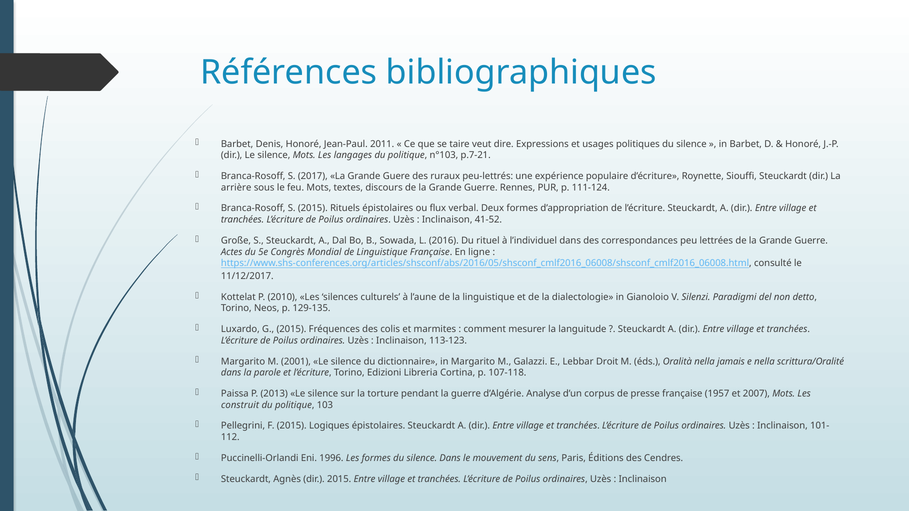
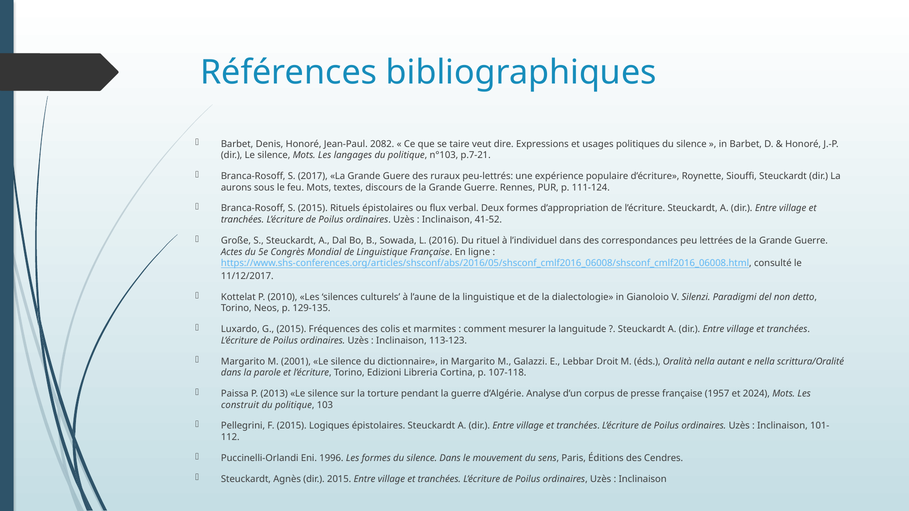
2011: 2011 -> 2082 (382, 144)
arrière: arrière -> aurons (236, 188)
jamais: jamais -> autant (731, 362)
2007: 2007 -> 2024 (756, 394)
